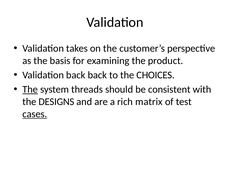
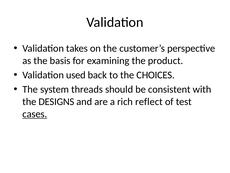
Validation back: back -> used (76, 75)
The underline: present -> none (30, 89)
matrix: matrix -> reflect (149, 101)
